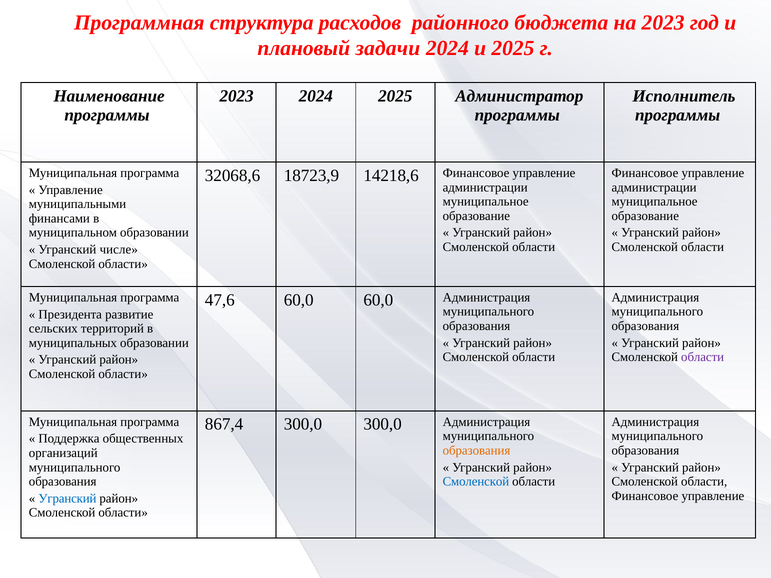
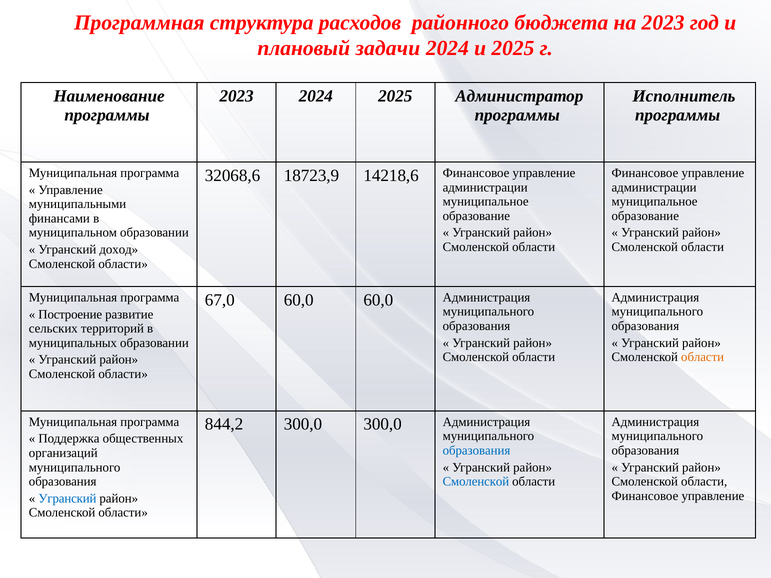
числе: числе -> доход (119, 250)
47,6: 47,6 -> 67,0 (220, 300)
Президента: Президента -> Построение (70, 314)
области colour: purple -> orange (703, 357)
867,4: 867,4 -> 844,2 (224, 425)
образования colour: orange -> blue (476, 451)
